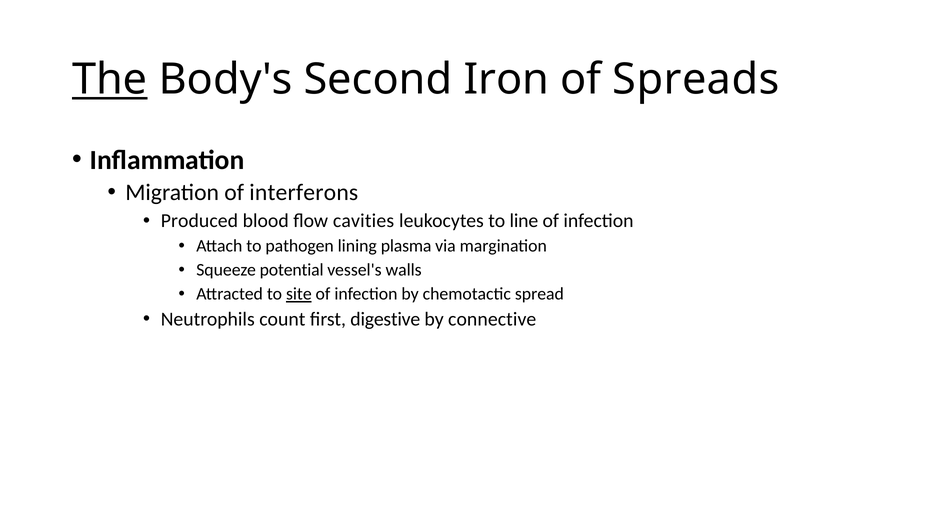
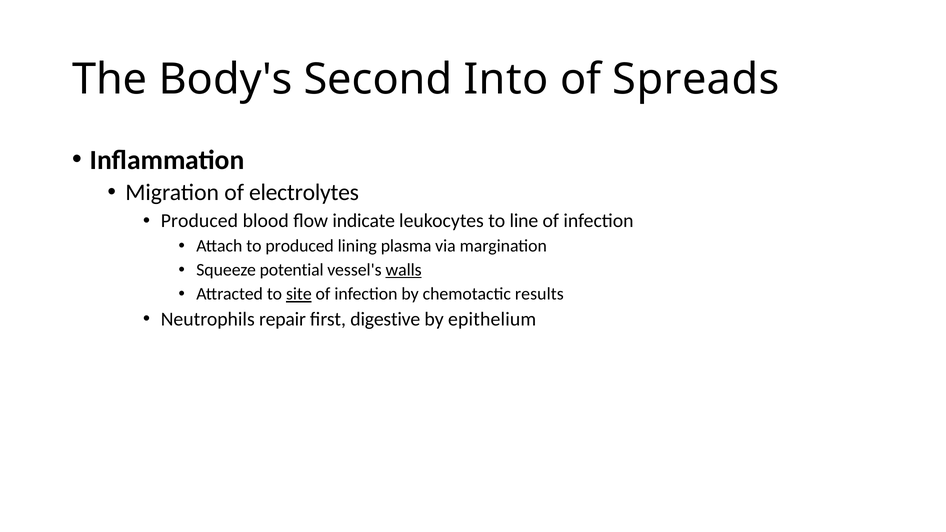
The underline: present -> none (110, 79)
Iron: Iron -> Into (506, 79)
interferons: interferons -> electrolytes (304, 193)
cavities: cavities -> indicate (364, 221)
to pathogen: pathogen -> produced (300, 246)
walls underline: none -> present (404, 270)
spread: spread -> results (539, 294)
count: count -> repair (282, 319)
connective: connective -> epithelium (492, 319)
